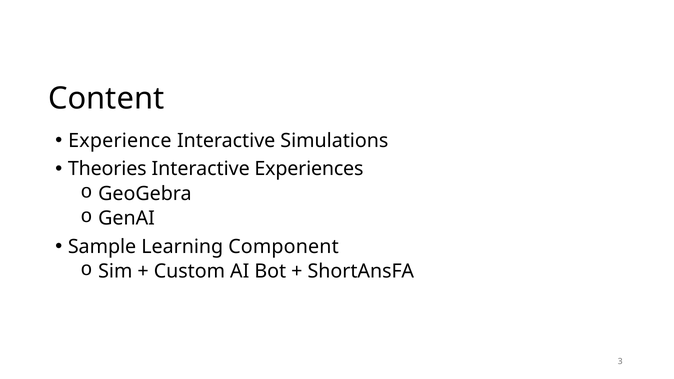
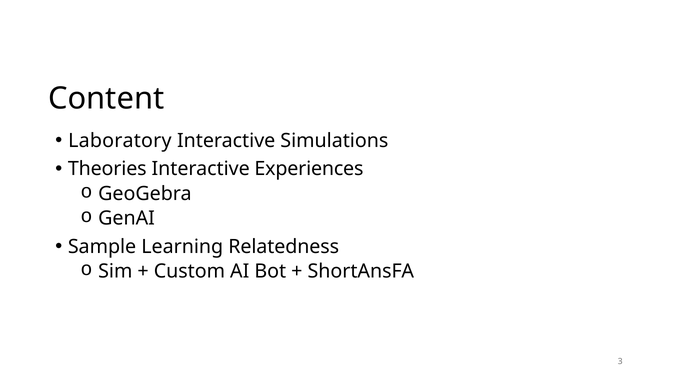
Experience: Experience -> Laboratory (120, 141)
Component: Component -> Relatedness (284, 247)
